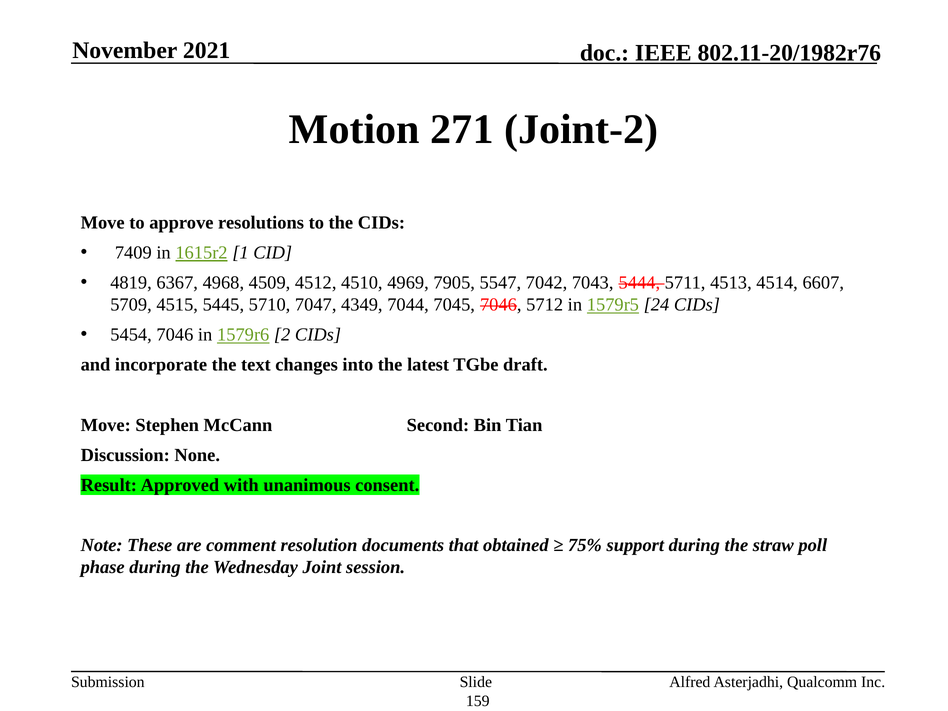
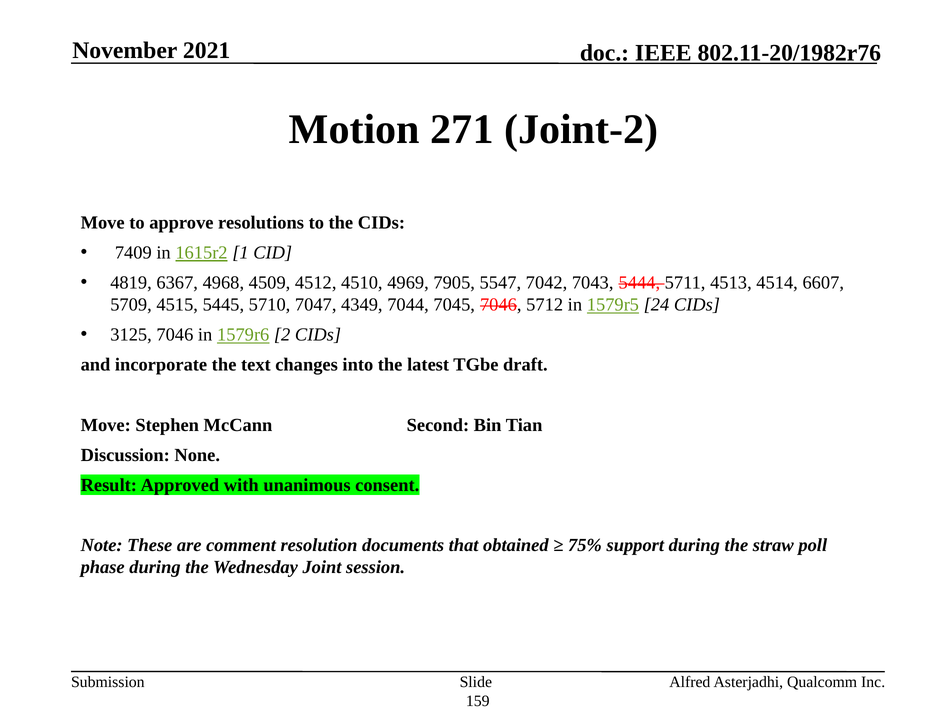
5454: 5454 -> 3125 (131, 335)
